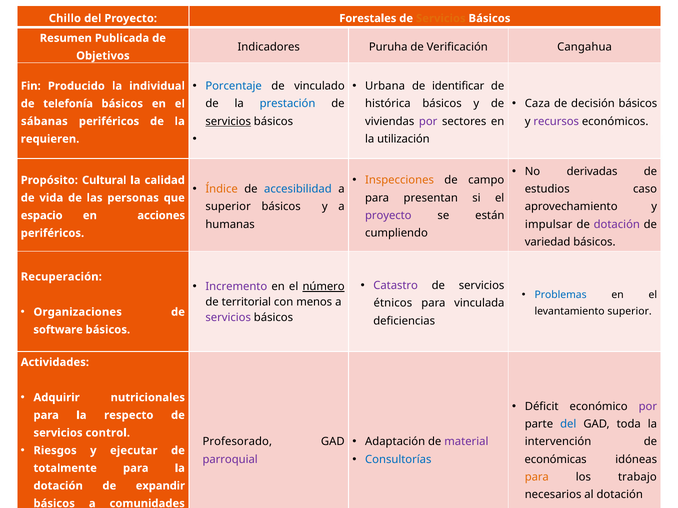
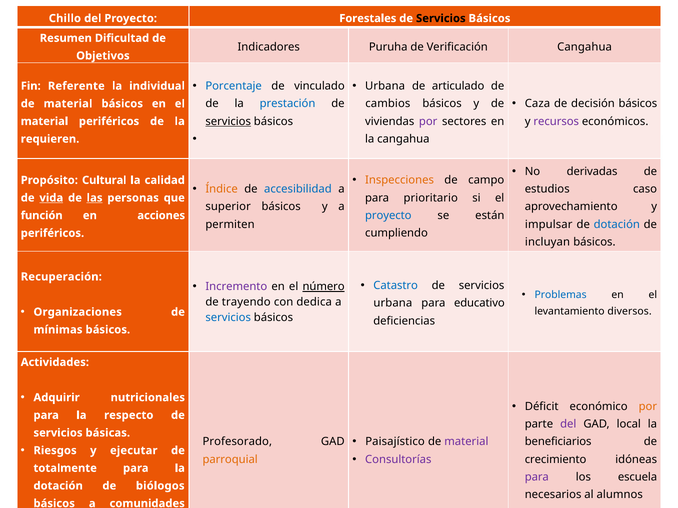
Servicios colour: orange -> black (441, 18)
Publicada: Publicada -> Dificultad (122, 38)
identificar: identificar -> articulado (458, 86)
Producido: Producido -> Referente (76, 86)
histórica: histórica -> cambios (388, 104)
telefonía: telefonía -> material (68, 104)
sábanas: sábanas -> material (44, 121)
la utilización: utilización -> cangahua (403, 139)
presentan: presentan -> prioritario (431, 198)
vida underline: none -> present (51, 198)
las underline: none -> present (95, 198)
proyecto colour: purple -> blue (388, 216)
espacio: espacio -> función (42, 216)
humanas: humanas -> permiten (230, 225)
dotación colour: purple -> blue (617, 225)
variedad: variedad -> incluyan (548, 242)
Catastro colour: purple -> blue (396, 286)
territorial: territorial -> trayendo (246, 302)
menos: menos -> dedica (314, 302)
étnicos: étnicos -> urbana (393, 303)
vinculada: vinculada -> educativo (479, 303)
levantamiento superior: superior -> diversos (630, 311)
servicios colour: purple -> blue (228, 318)
software: software -> mínimas (58, 330)
por colour: purple -> orange (648, 407)
del colour: blue -> purple (568, 424)
toda: toda -> local (629, 424)
control: control -> básicas (108, 433)
Adaptación: Adaptación -> Paisajístico (395, 442)
intervención: intervención -> beneficiarios (558, 442)
Consultorías colour: blue -> purple (398, 460)
parroquial colour: purple -> orange (230, 460)
económicas: económicas -> crecimiento (556, 460)
para colour: orange -> purple (537, 477)
trabajo: trabajo -> escuela (638, 477)
expandir: expandir -> biólogos (160, 486)
al dotación: dotación -> alumnos (620, 495)
